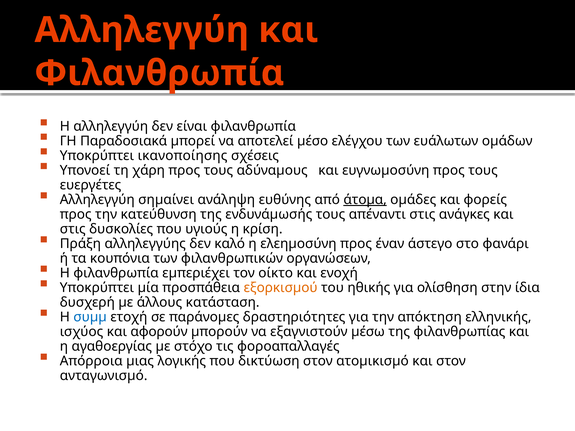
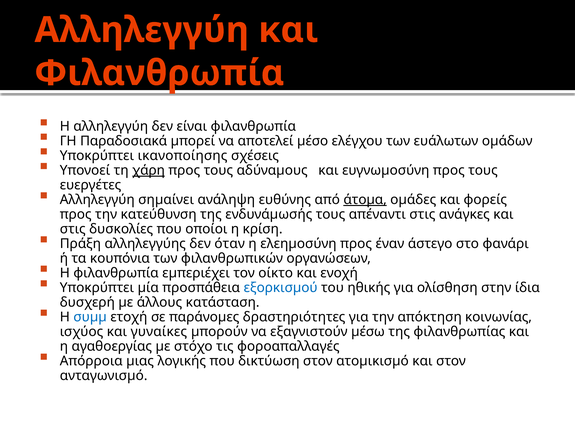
χάρη underline: none -> present (149, 170)
υγιούς: υγιούς -> οποίοι (206, 229)
καλό: καλό -> όταν (230, 244)
εξορκισµού colour: orange -> blue (281, 288)
ελληνικής: ελληνικής -> κοινωνίας (499, 317)
αφορούν: αφορούν -> γυναίκες (159, 332)
